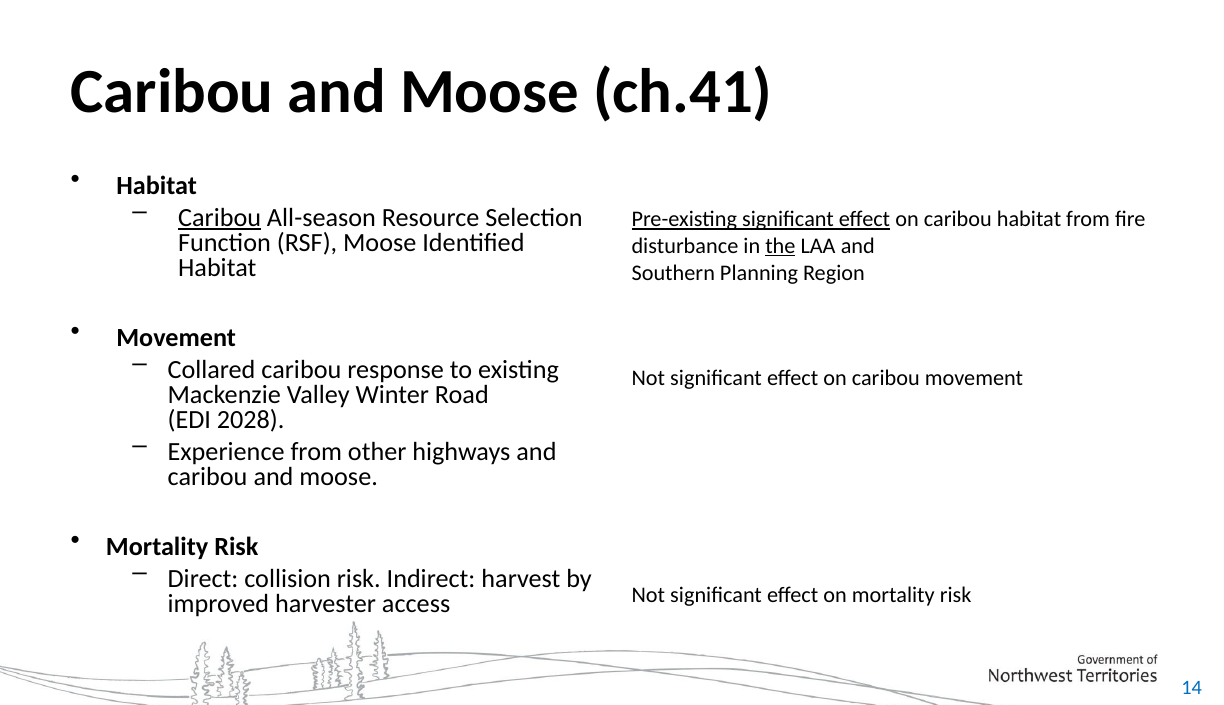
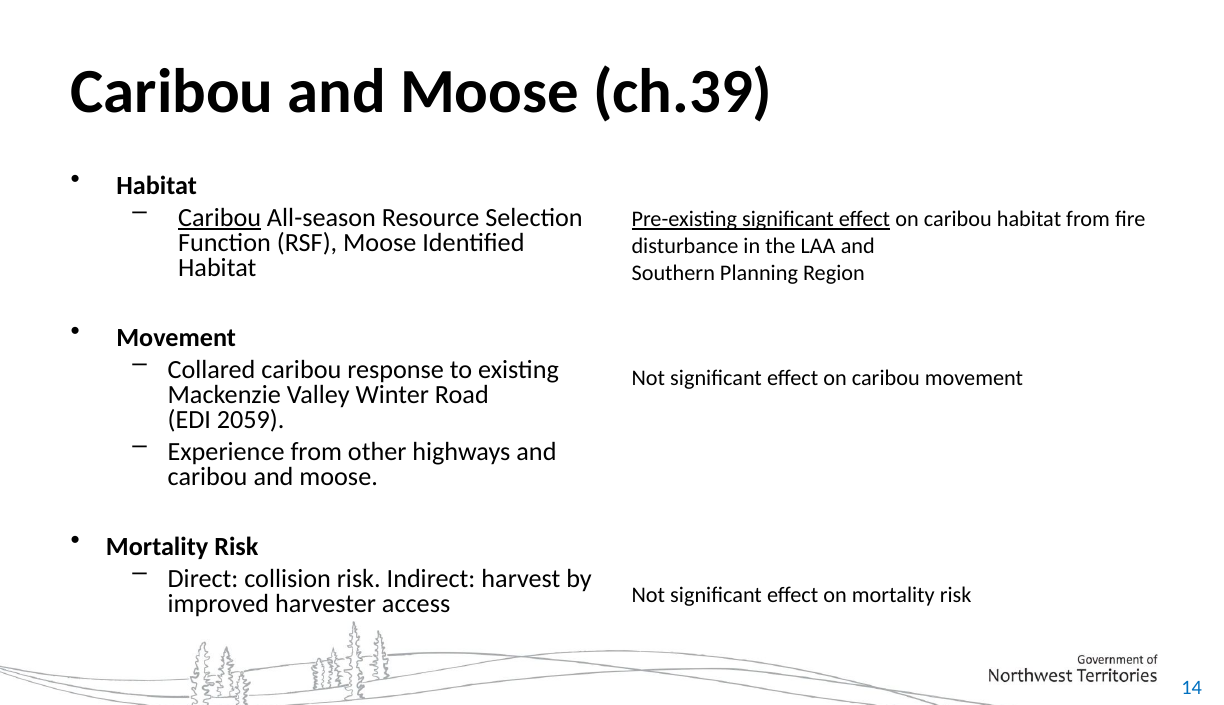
ch.41: ch.41 -> ch.39 (683, 91)
the underline: present -> none (780, 246)
2028: 2028 -> 2059 (251, 420)
